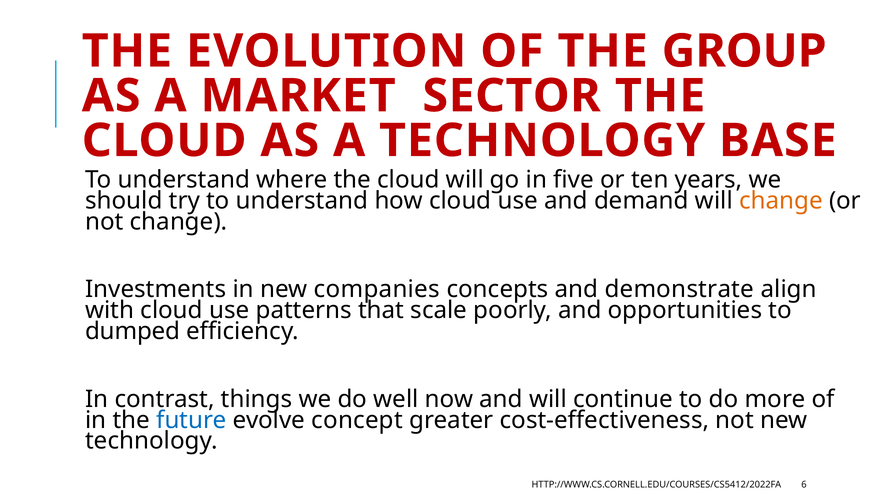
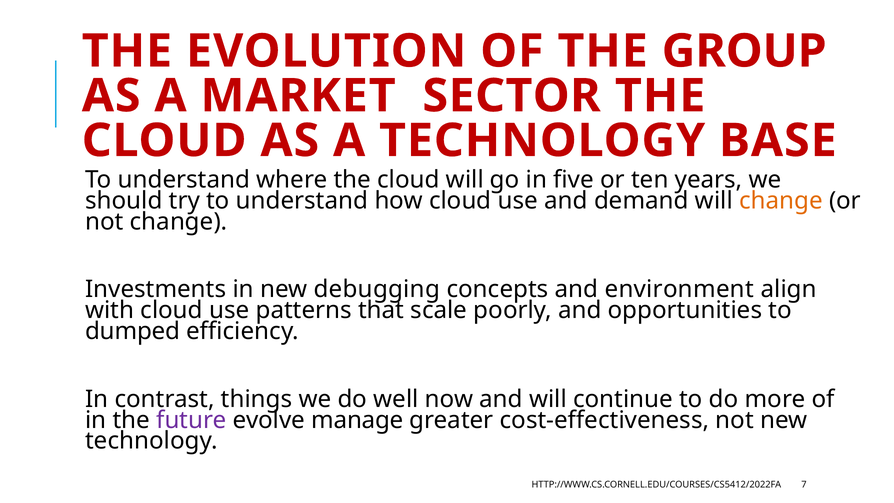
companies: companies -> debugging (377, 289)
demonstrate: demonstrate -> environment (679, 289)
future colour: blue -> purple (191, 420)
concept: concept -> manage (357, 420)
6: 6 -> 7 (804, 484)
